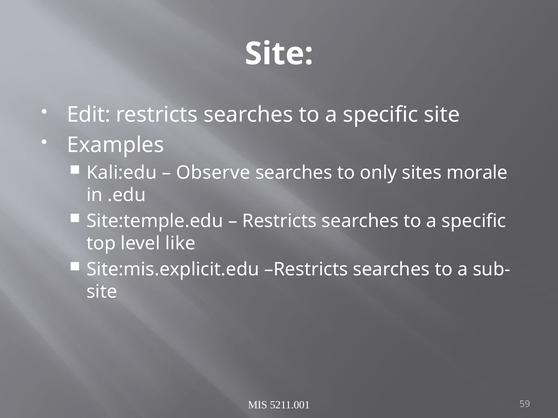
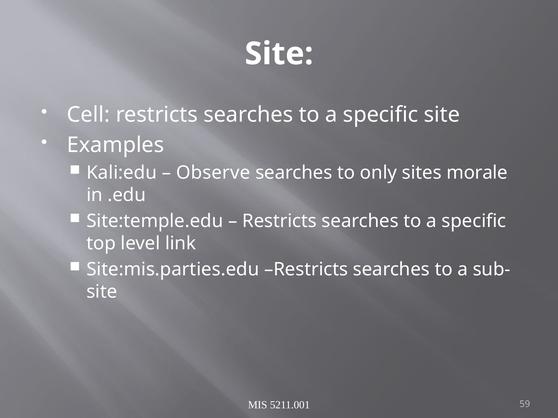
Edit: Edit -> Cell (88, 115)
like: like -> link (181, 244)
Site:mis.explicit.edu: Site:mis.explicit.edu -> Site:mis.parties.edu (173, 270)
